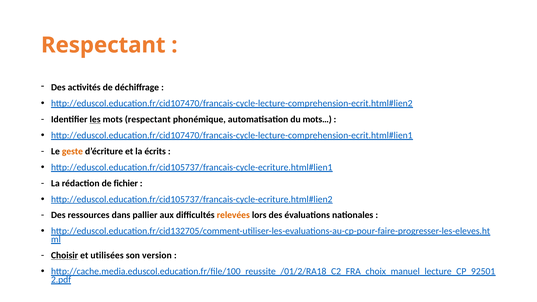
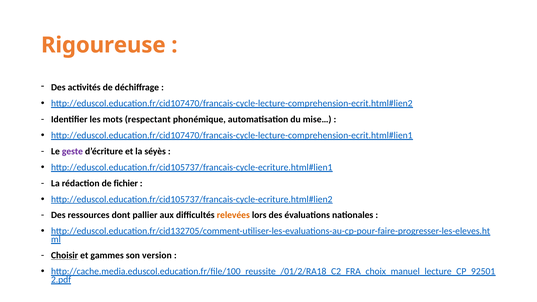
Respectant: Respectant -> Rigoureuse (103, 45)
les underline: present -> none (95, 119)
mots…: mots… -> mise… (317, 119)
geste colour: orange -> purple (72, 151)
écrits: écrits -> séyès (155, 151)
dans: dans -> dont (121, 215)
utilisées: utilisées -> gammes (107, 255)
